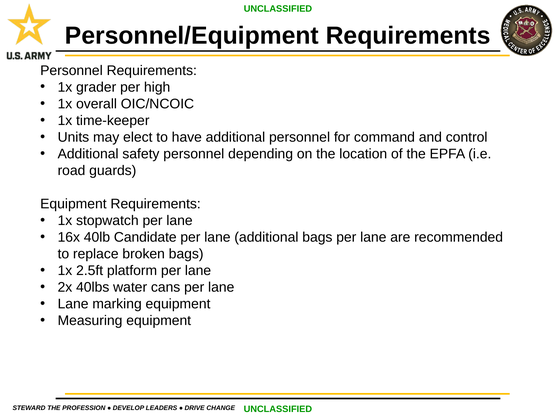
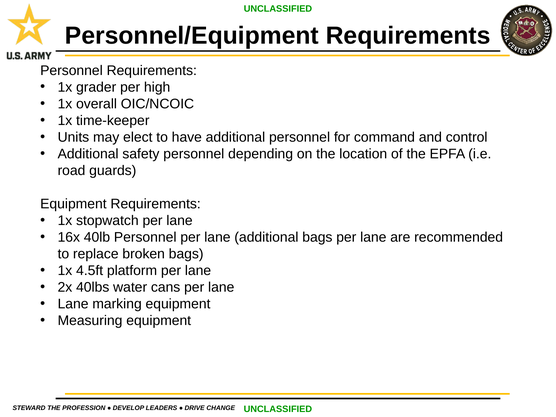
40lb Candidate: Candidate -> Personnel (145, 237)
2.5ft: 2.5ft -> 4.5ft (90, 271)
